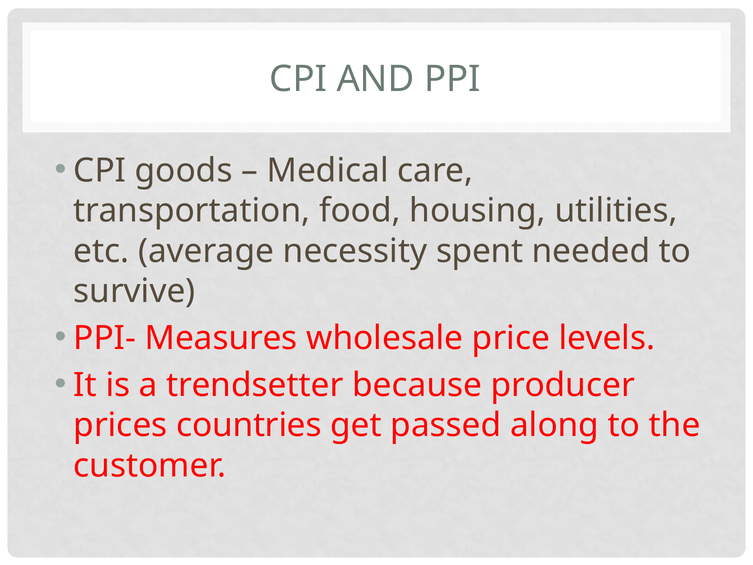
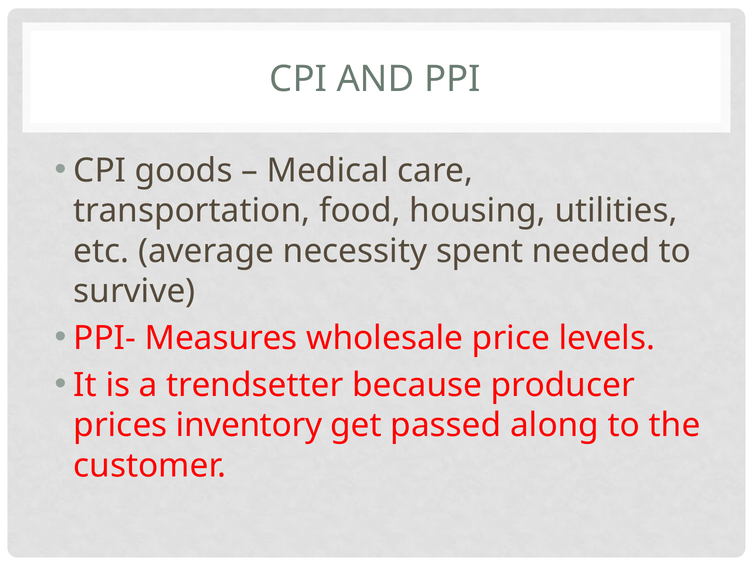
countries: countries -> inventory (249, 425)
